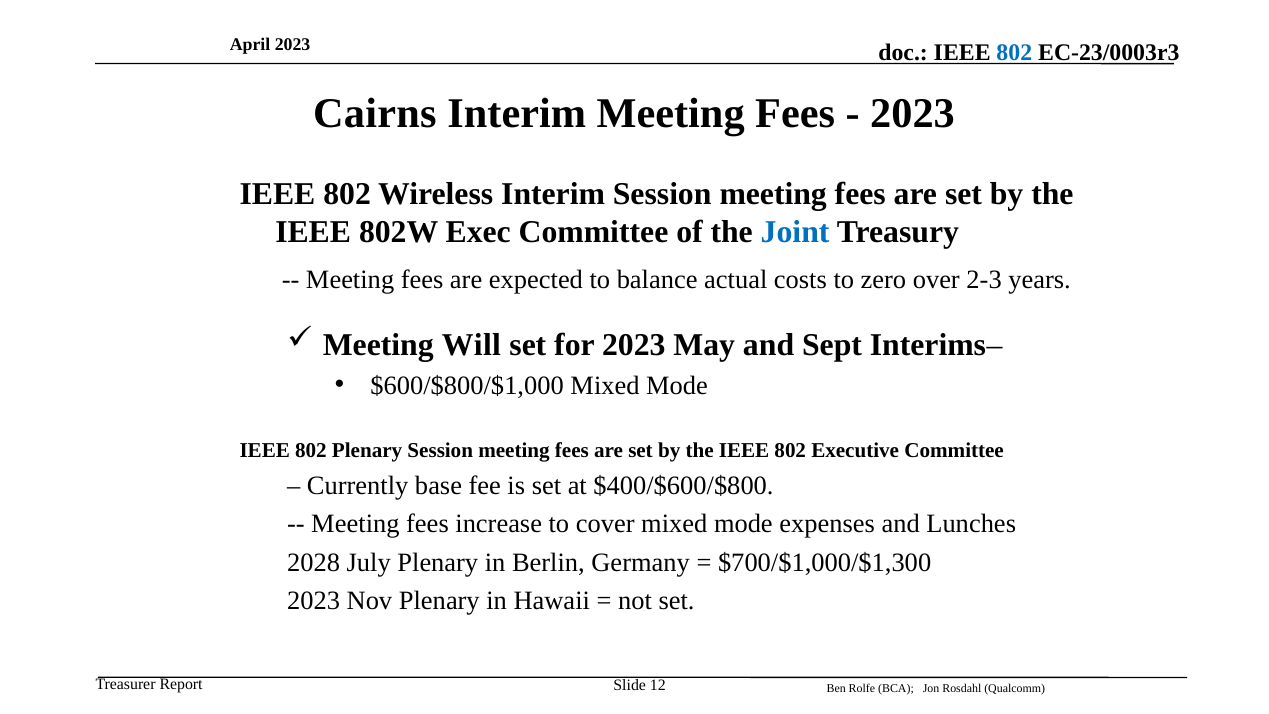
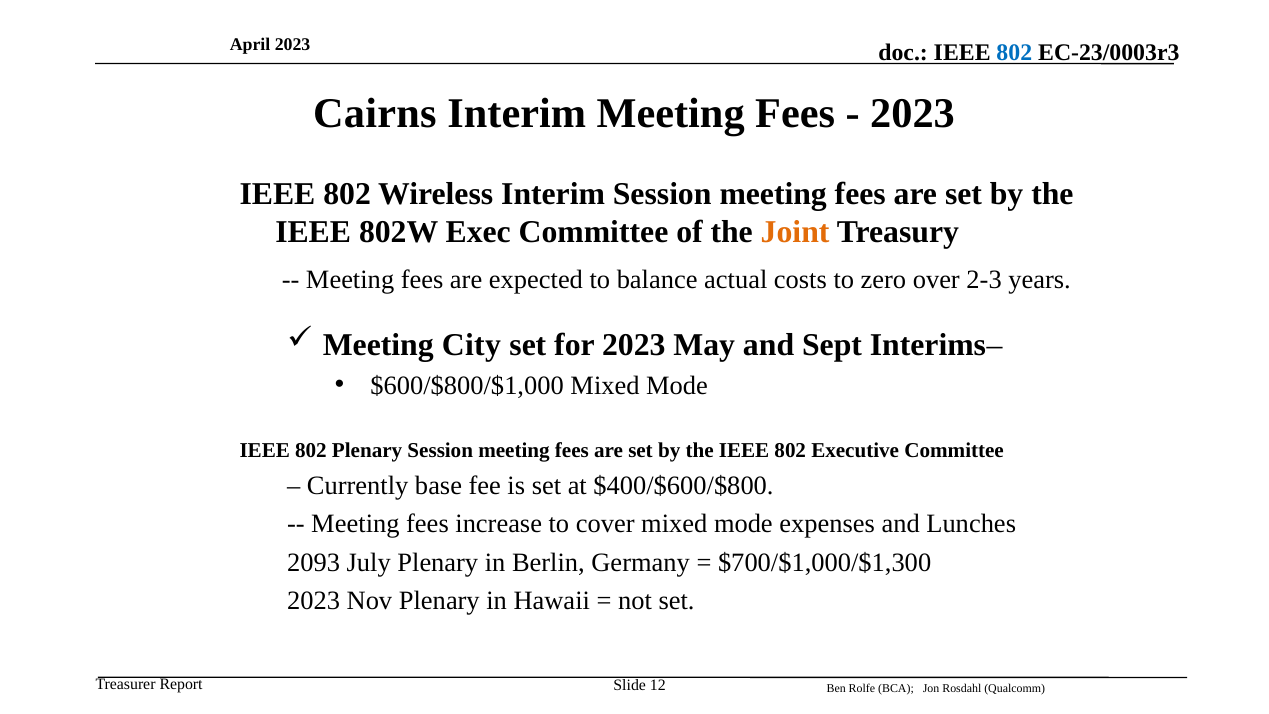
Joint colour: blue -> orange (795, 232)
Will: Will -> City (471, 345)
2028: 2028 -> 2093 (314, 562)
